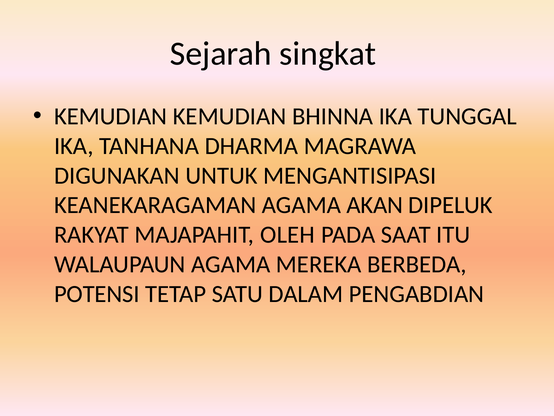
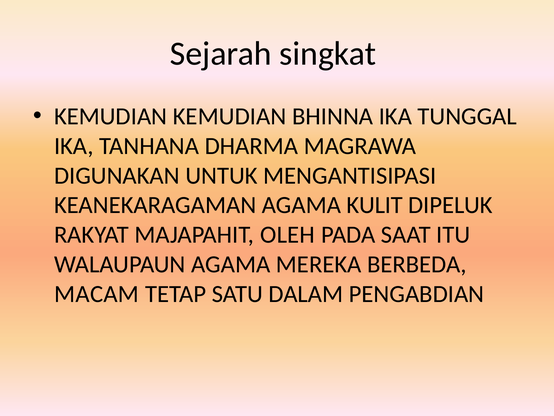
AKAN: AKAN -> KULIT (375, 205)
POTENSI: POTENSI -> MACAM (97, 294)
